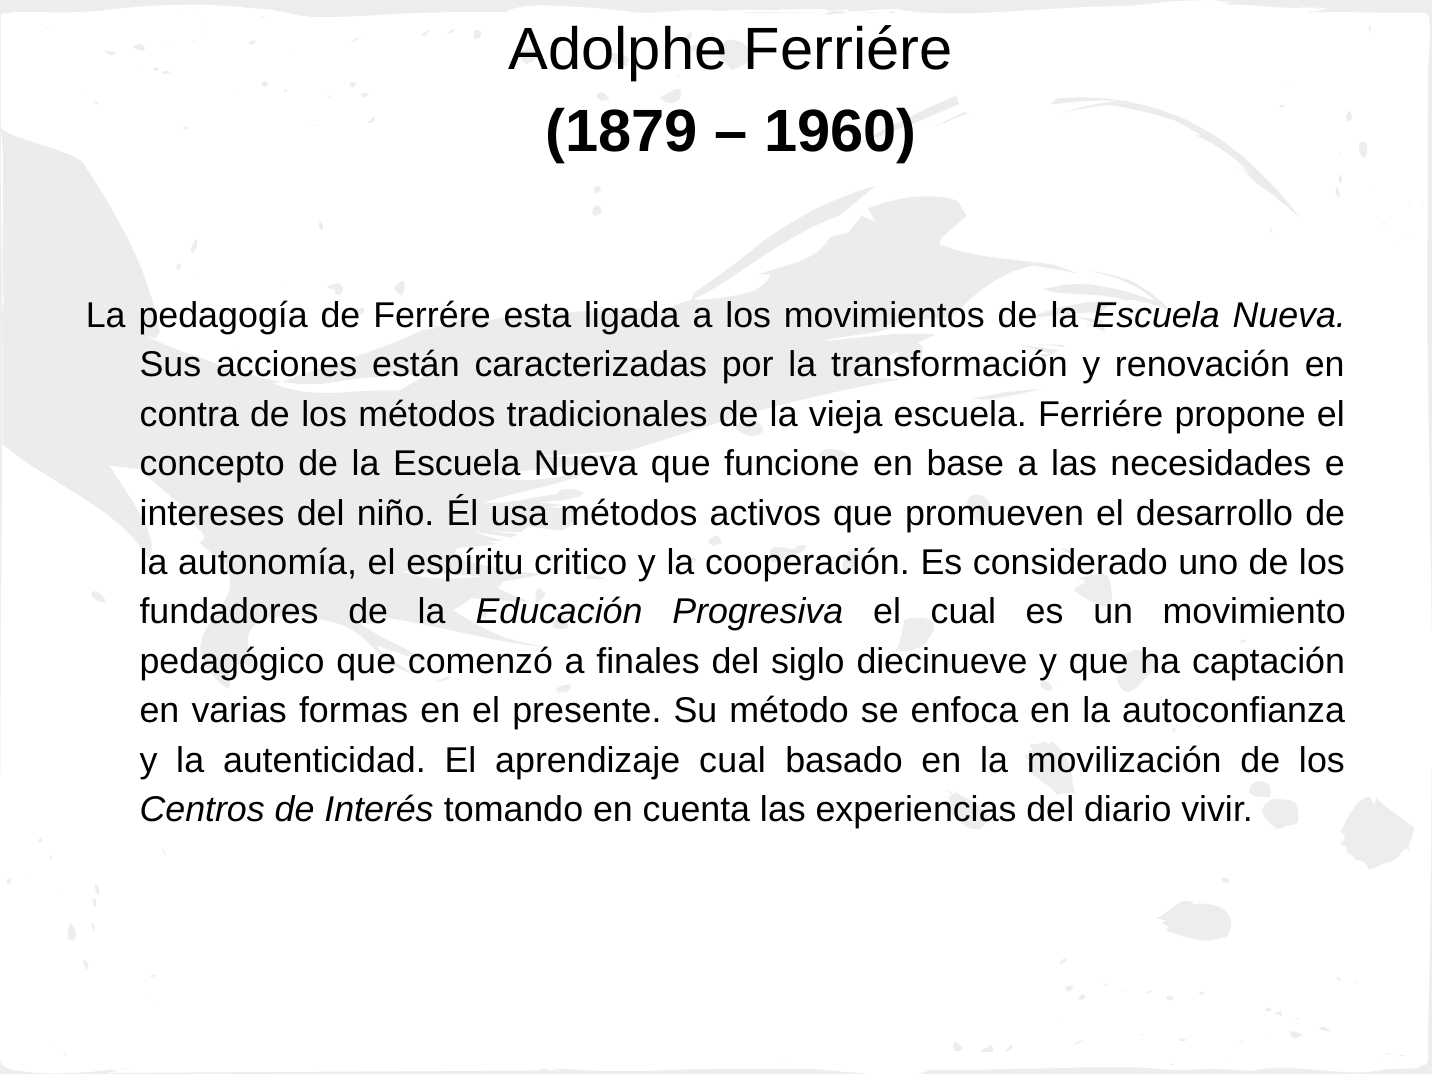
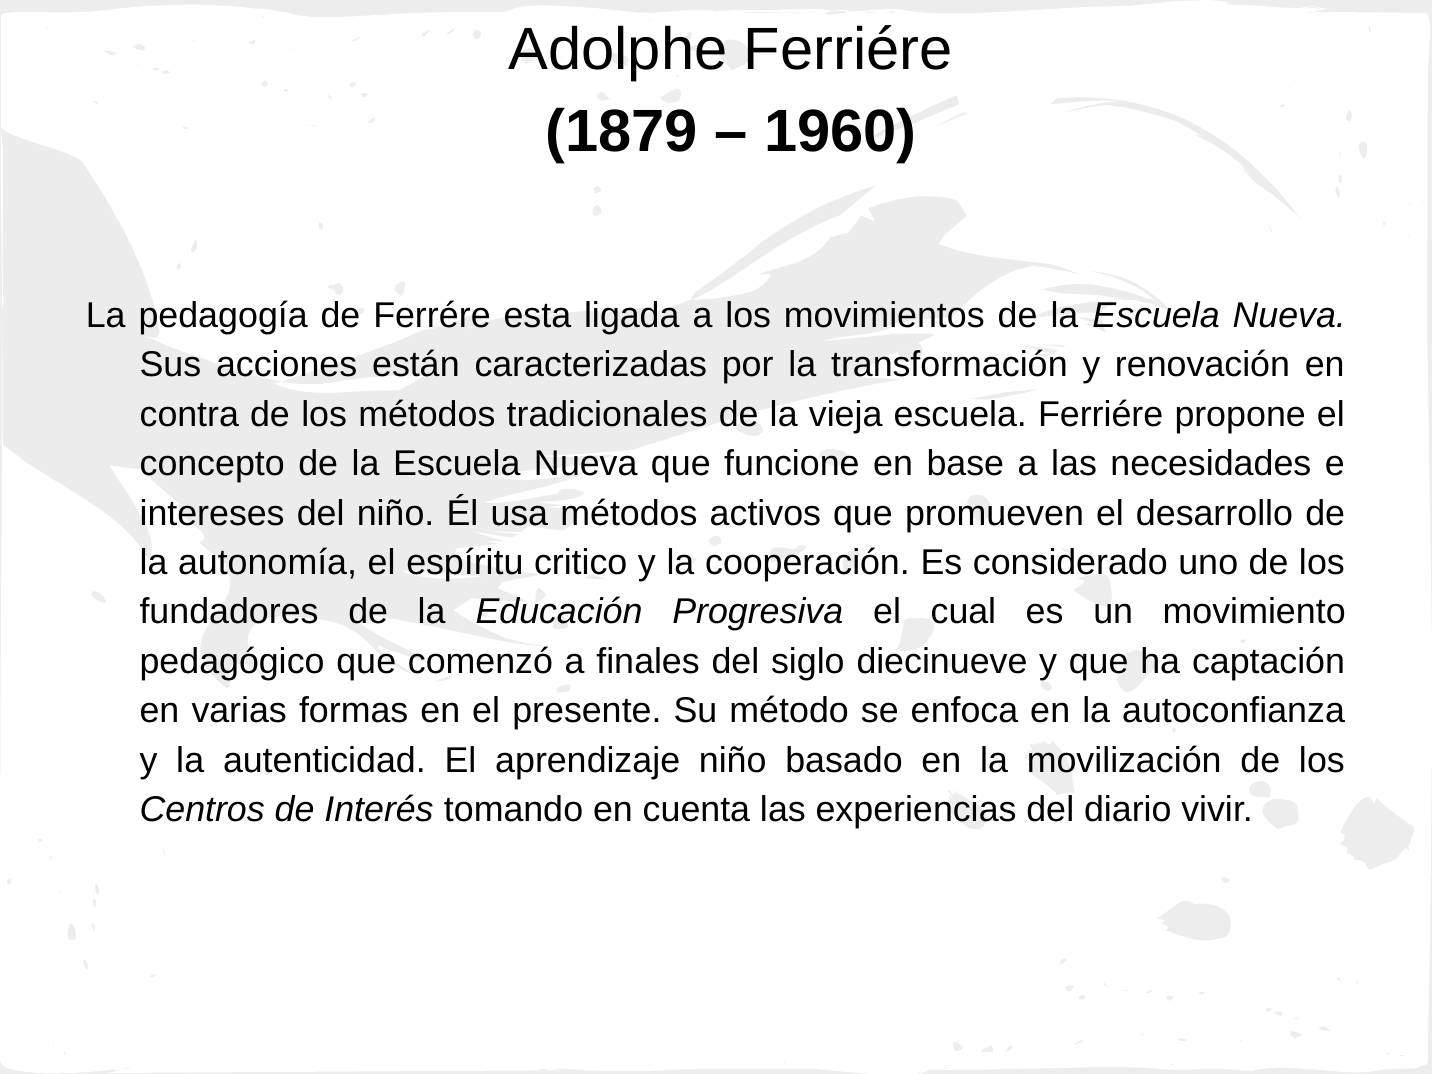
aprendizaje cual: cual -> niño (733, 760)
